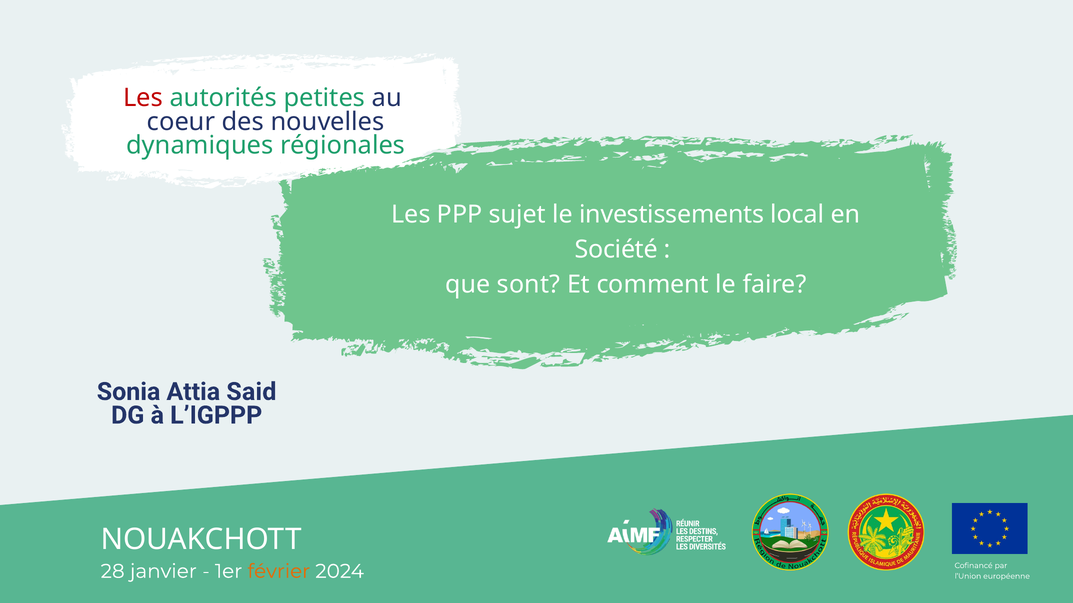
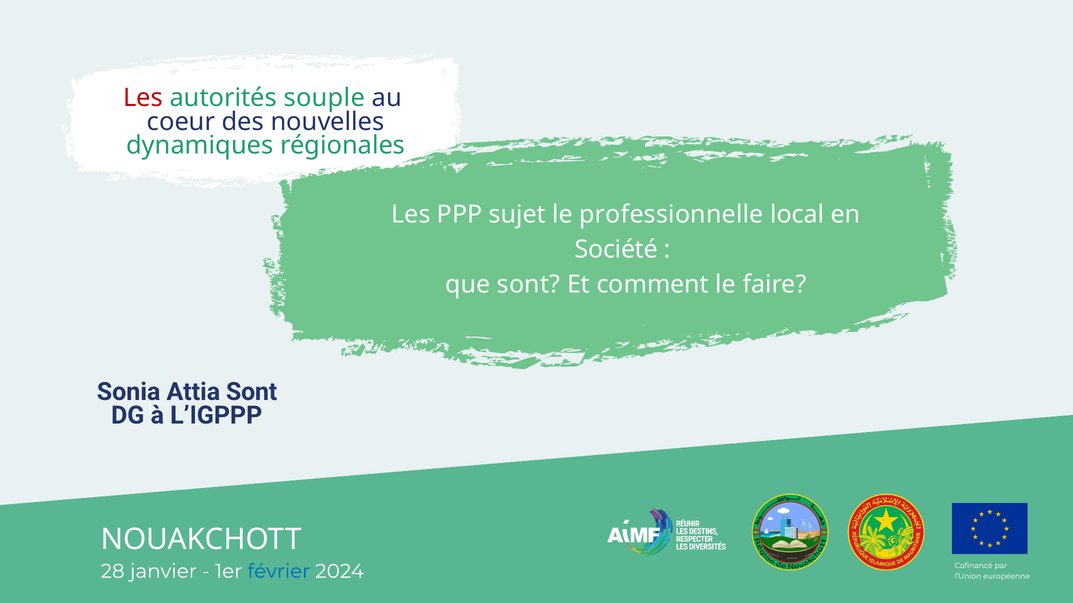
petites: petites -> souple (324, 98)
investissements: investissements -> professionnelle (671, 215)
Attia Said: Said -> Sont (252, 392)
février colour: orange -> blue (279, 572)
